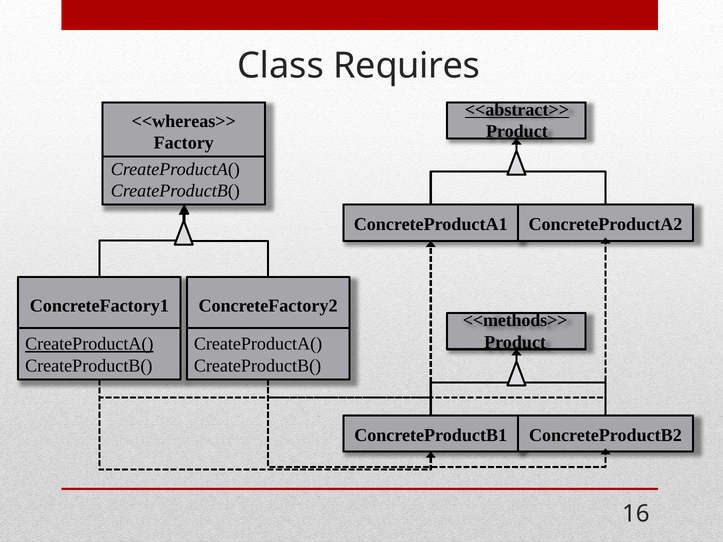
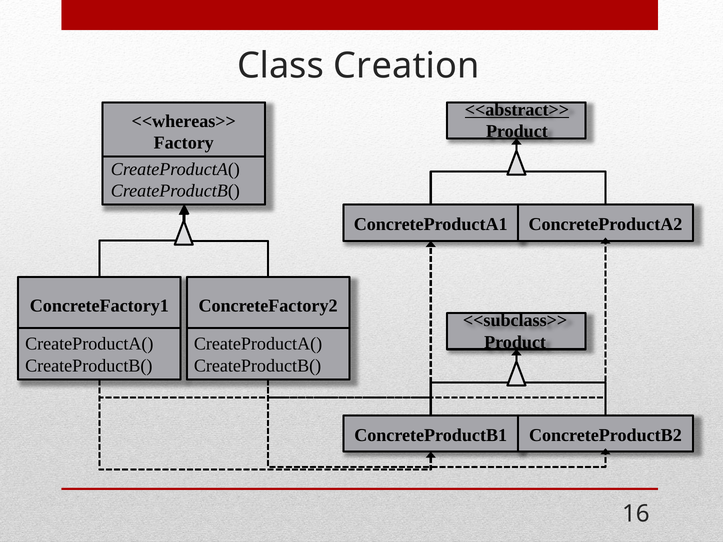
Requires: Requires -> Creation (407, 66)
<<methods>>: <<methods>> -> <<subclass>> (515, 321)
CreateProductA( underline: present -> none (89, 344)
